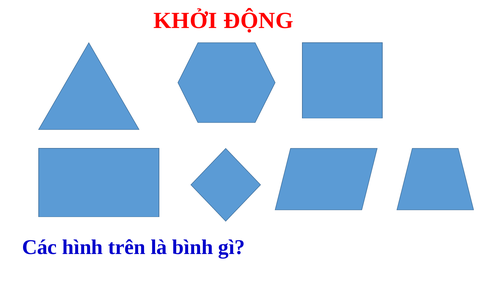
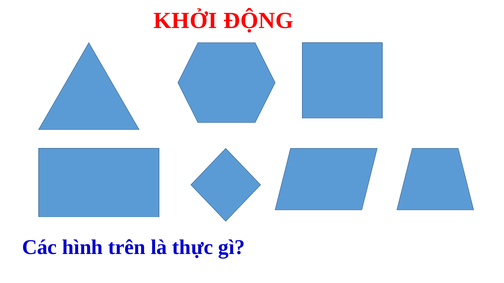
bình: bình -> thực (193, 248)
